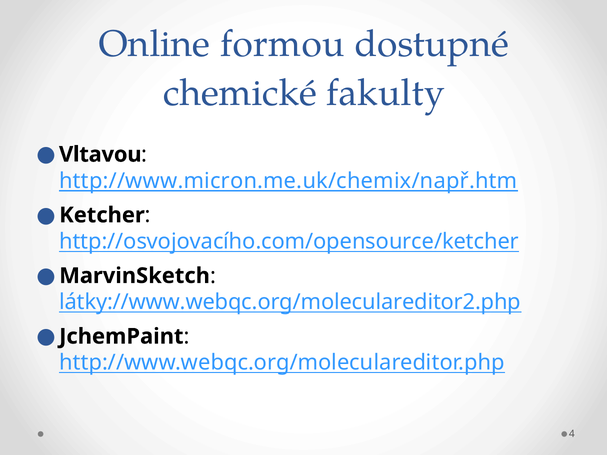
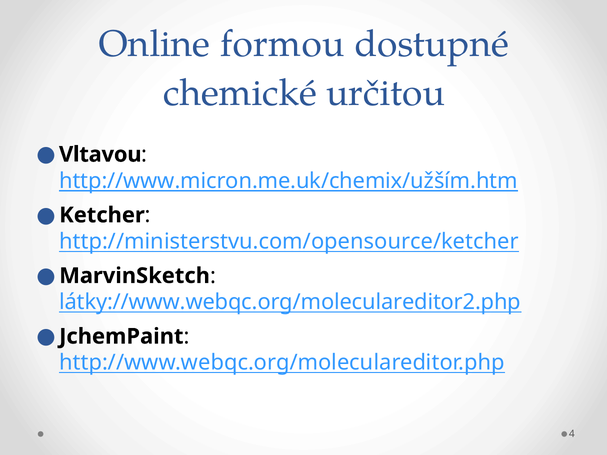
fakulty: fakulty -> určitou (385, 93)
http://www.micron.me.uk/chemix/např.htm: http://www.micron.me.uk/chemix/např.htm -> http://www.micron.me.uk/chemix/užším.htm (288, 181)
http://osvojovacího.com/opensource/ketcher: http://osvojovacího.com/opensource/ketcher -> http://ministerstvu.com/opensource/ketcher (289, 242)
